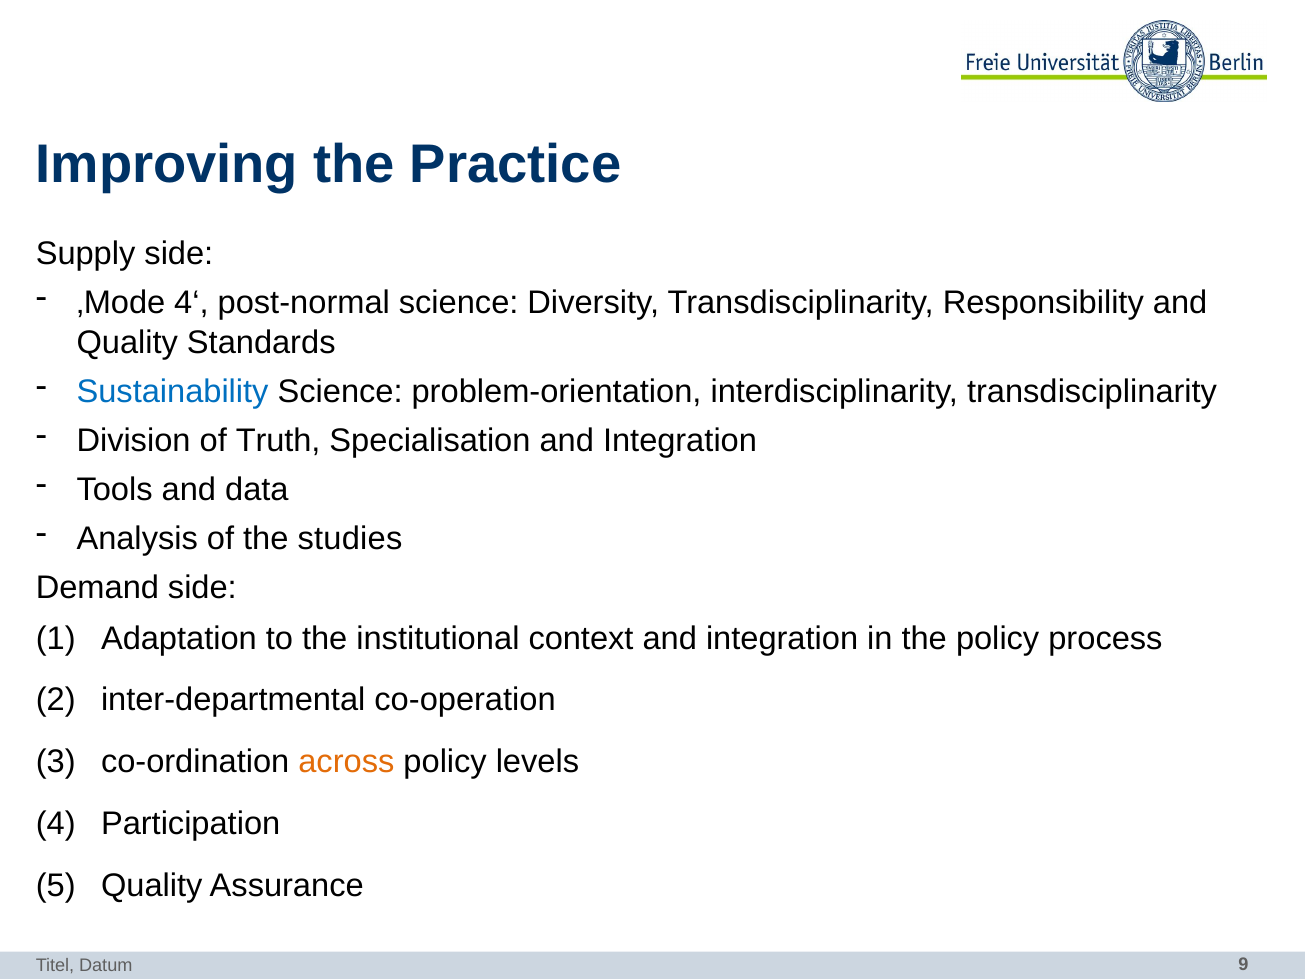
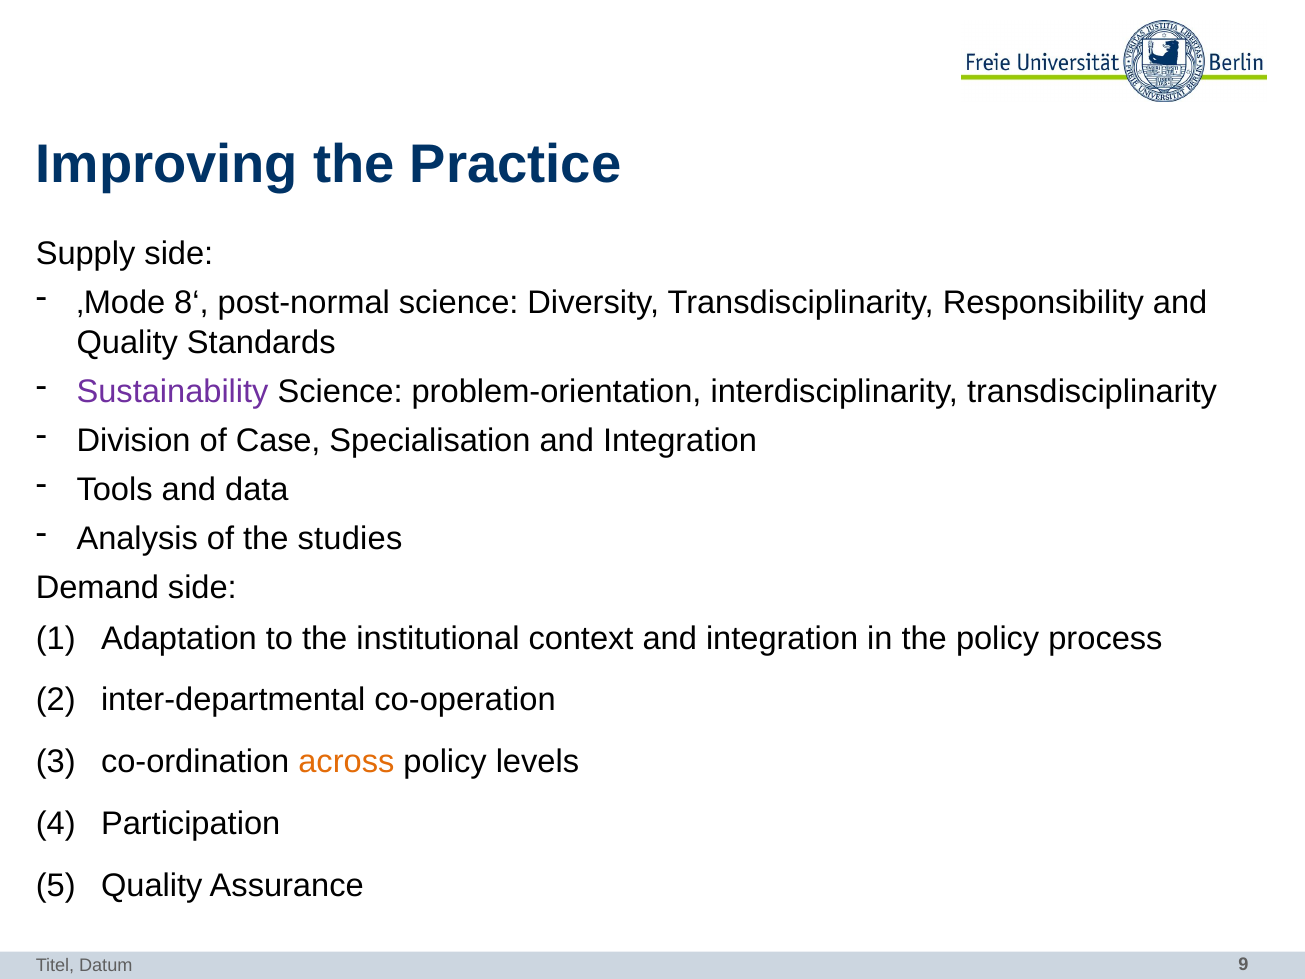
4‘: 4‘ -> 8‘ (191, 303)
Sustainability colour: blue -> purple (173, 392)
Truth: Truth -> Case (278, 441)
